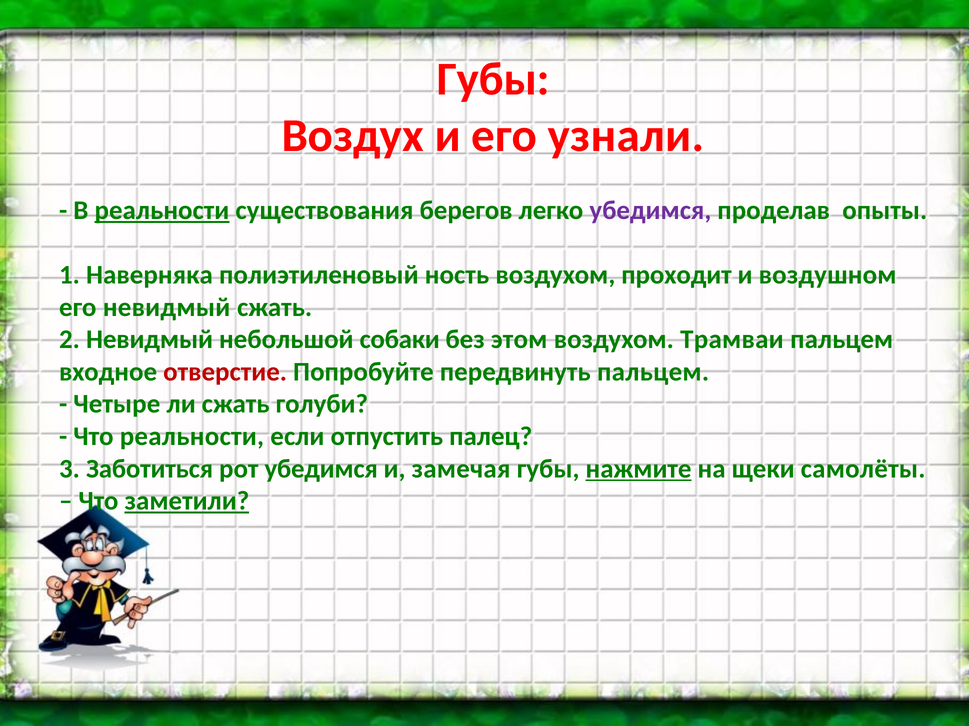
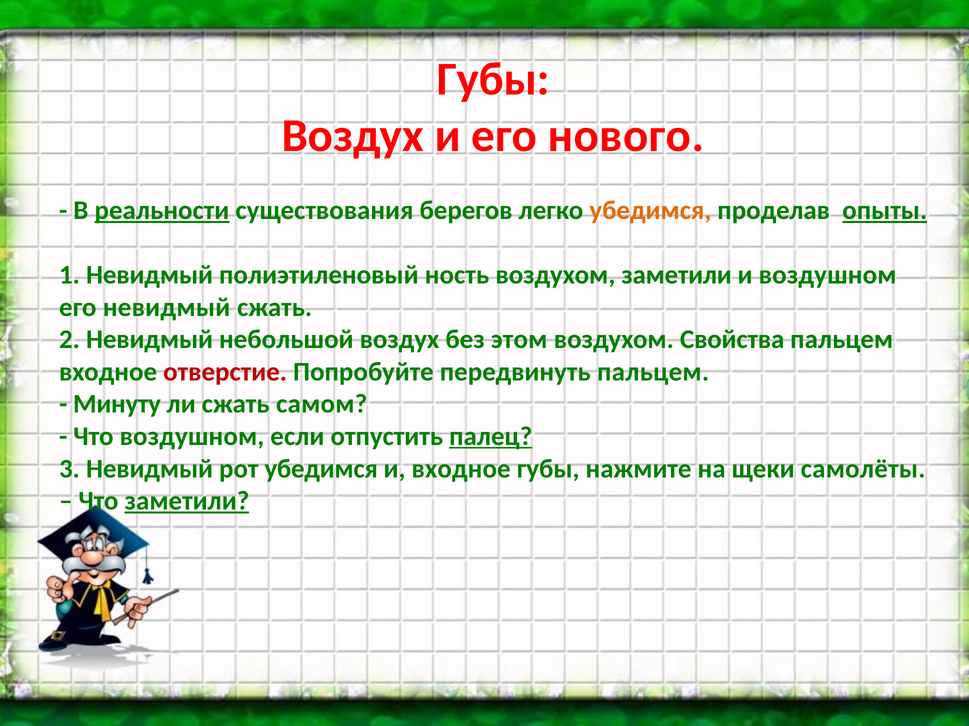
узнали: узнали -> нового (626, 136)
убедимся colour: purple -> orange (650, 211)
опыты underline: none -> present (885, 211)
1 Наверняка: Наверняка -> Невидмый (150, 275)
воздухом проходит: проходит -> заметили (677, 275)
небольшой собаки: собаки -> воздух (400, 340)
Трамваи: Трамваи -> Свойства (732, 340)
Четыре: Четыре -> Минуту (117, 405)
голуби: голуби -> самом (322, 405)
Что реальности: реальности -> воздушном (192, 437)
палец underline: none -> present (491, 437)
3 Заботиться: Заботиться -> Невидмый (150, 469)
и замечая: замечая -> входное (461, 469)
нажмите underline: present -> none (639, 469)
